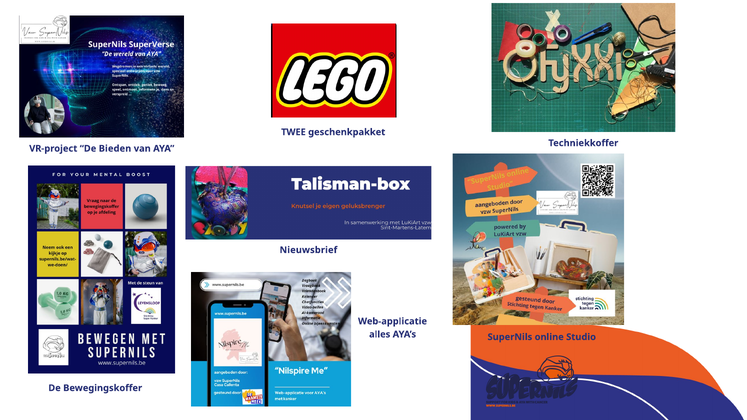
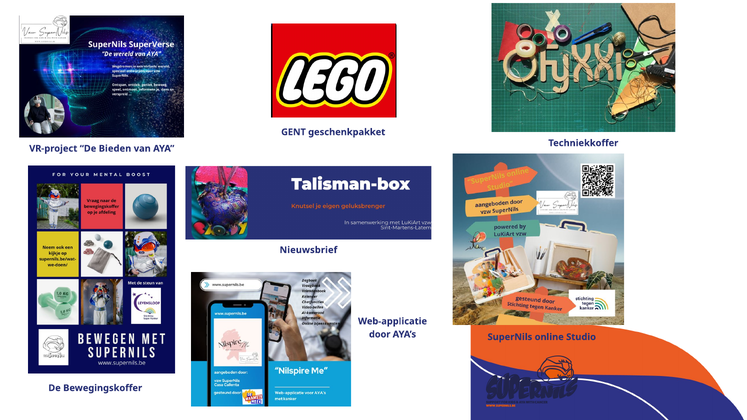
TWEE: TWEE -> GENT (293, 132)
alles: alles -> door (380, 334)
